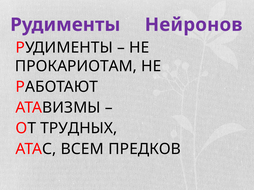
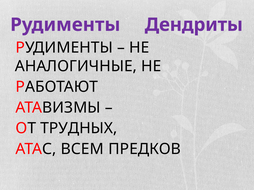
Нейронов: Нейронов -> Дендриты (194, 25)
ПРОКАРИОТАМ: ПРОКАРИОТАМ -> АНАЛОГИЧНЫЕ (76, 66)
